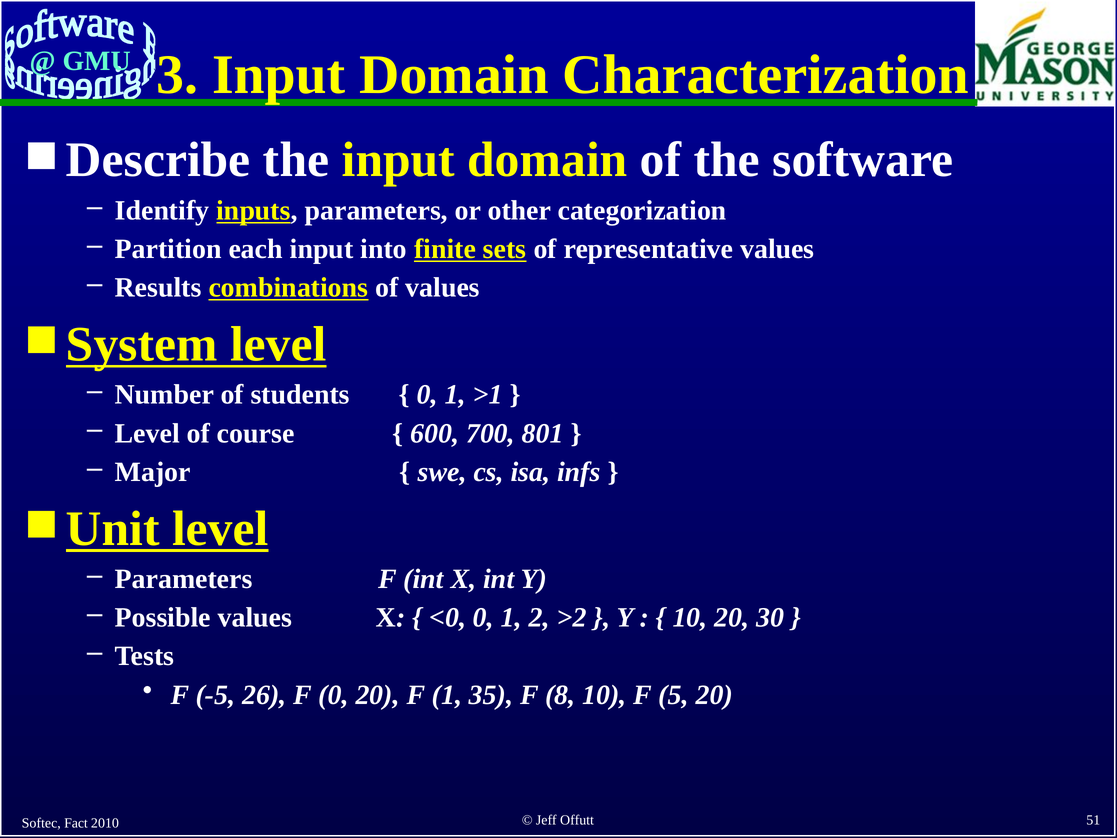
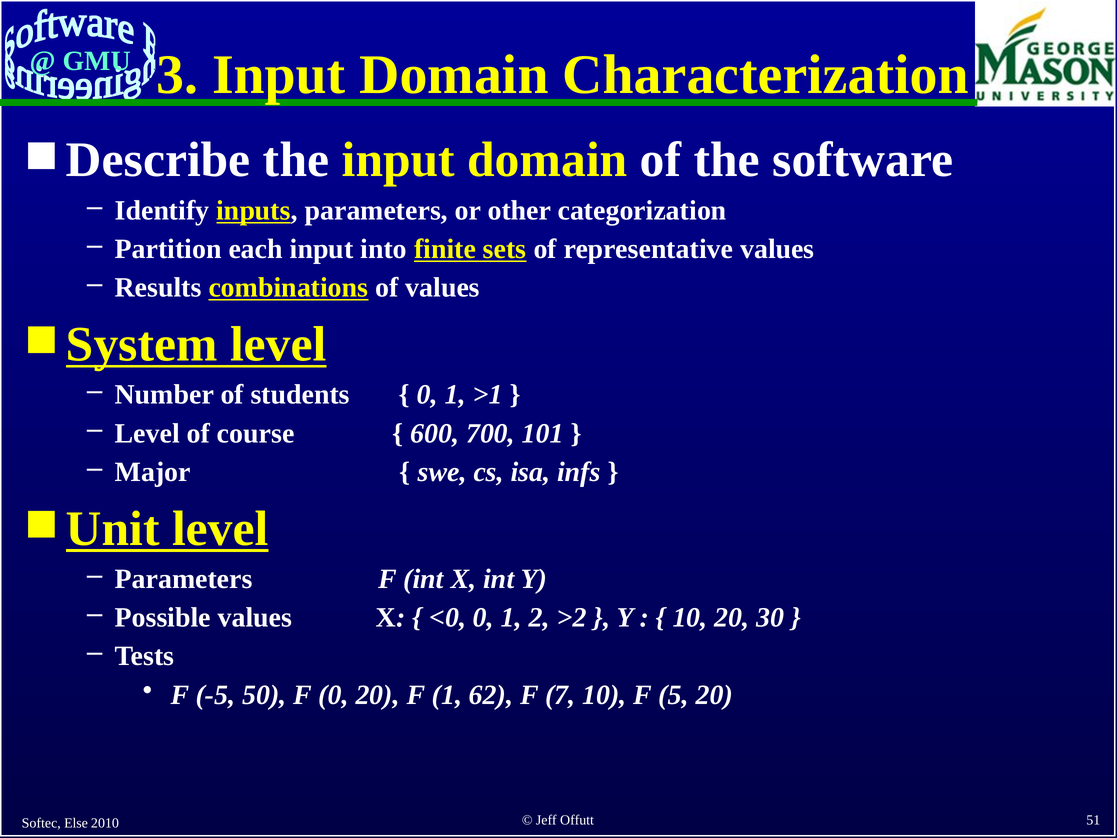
801: 801 -> 101 (543, 433)
26: 26 -> 50 (264, 695)
35: 35 -> 62 (491, 695)
8: 8 -> 7 (560, 695)
Fact: Fact -> Else (76, 823)
